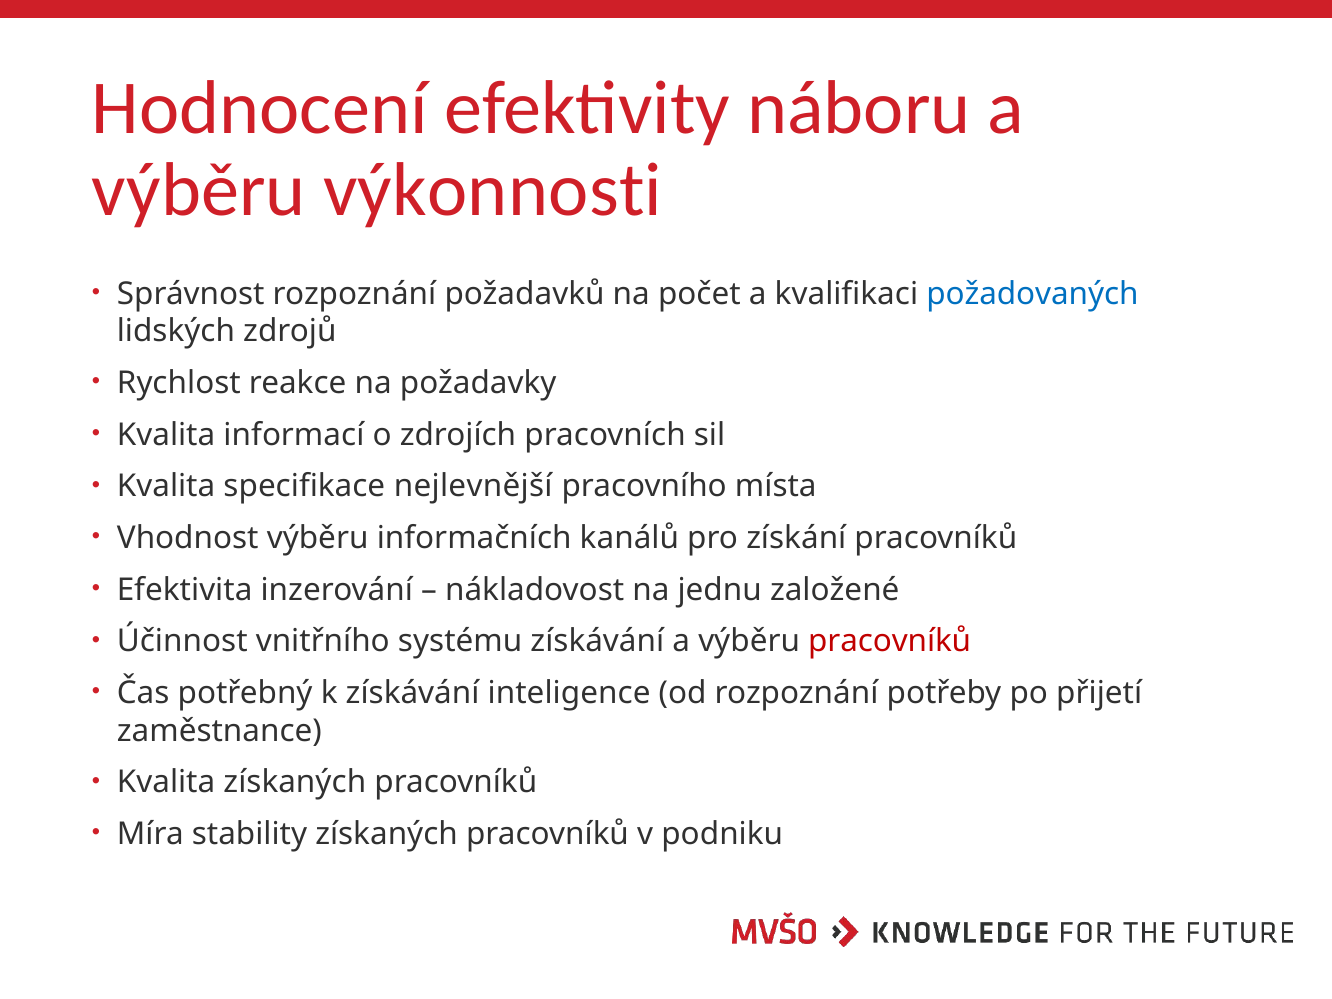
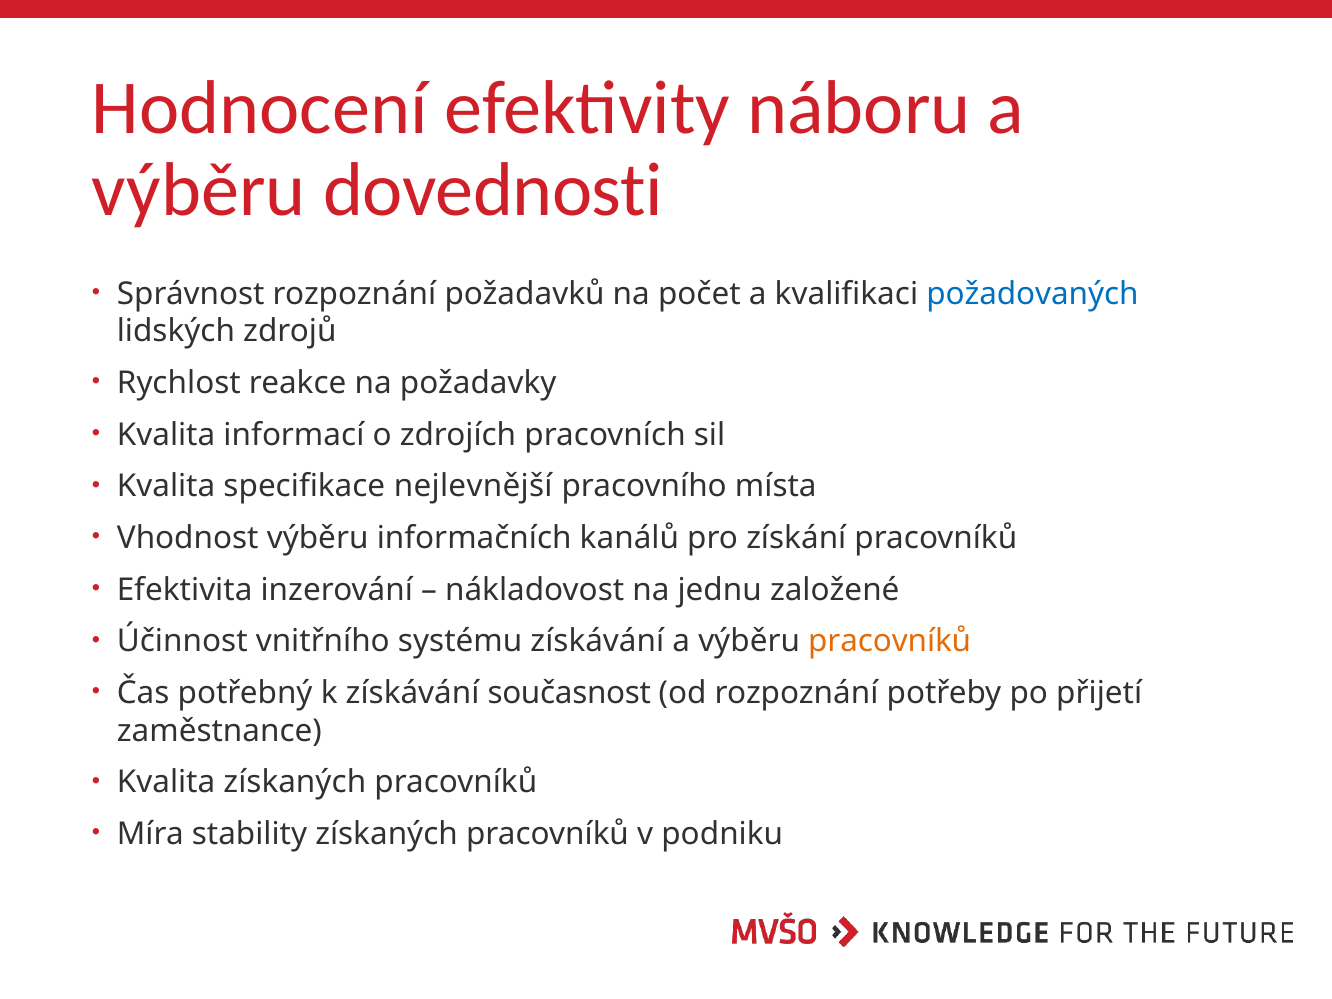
výkonnosti: výkonnosti -> dovednosti (493, 190)
pracovníků colour: red -> orange (890, 641)
inteligence: inteligence -> současnost (569, 693)
